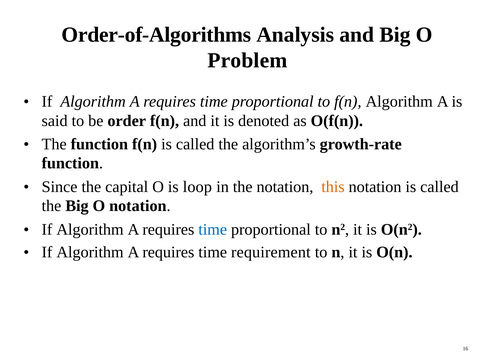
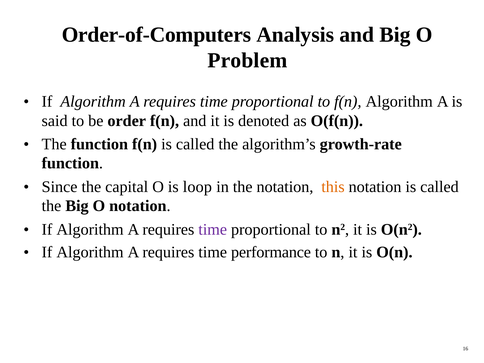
Order-of-Algorithms: Order-of-Algorithms -> Order-of-Computers (156, 35)
time colour: blue -> purple (213, 229)
requirement: requirement -> performance (271, 252)
